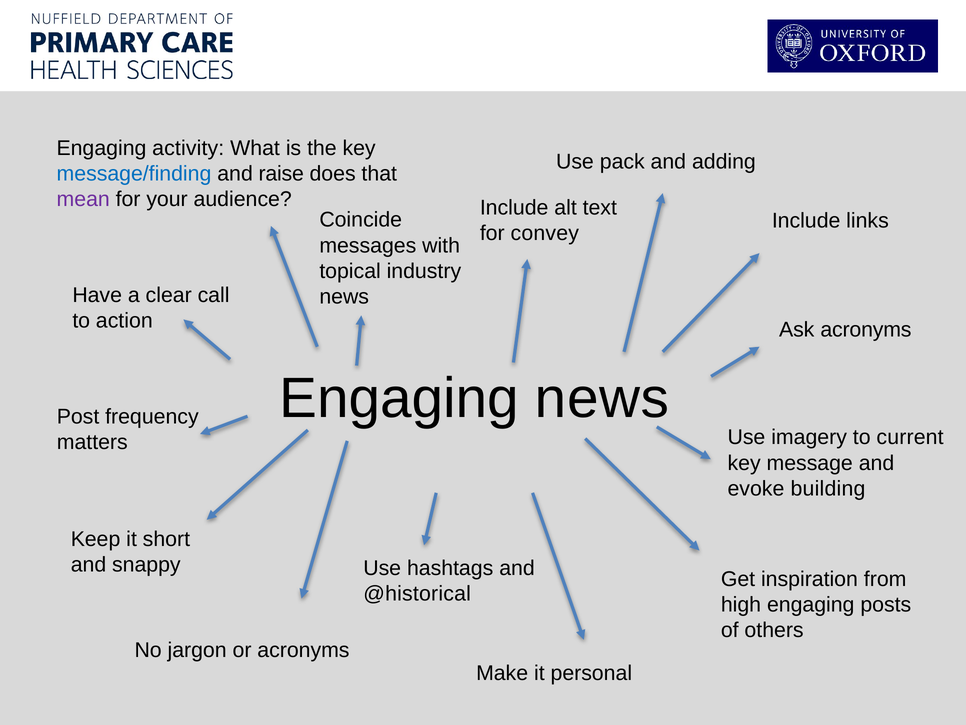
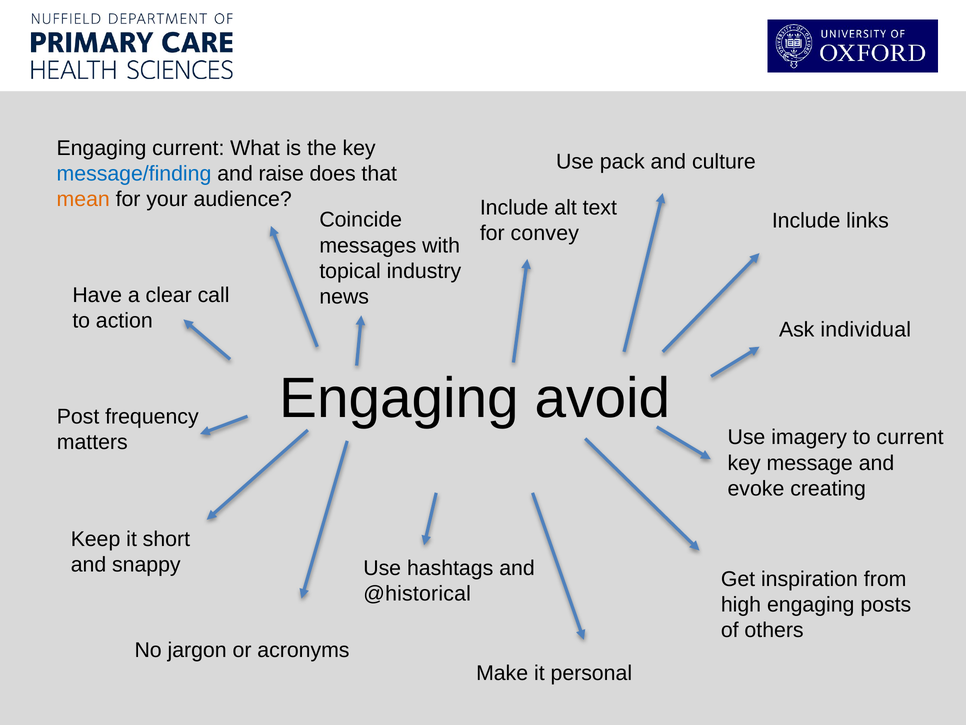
Engaging activity: activity -> current (188, 148)
adding: adding -> culture (724, 162)
mean colour: purple -> orange (83, 199)
Ask acronyms: acronyms -> individual (866, 330)
Engaging news: news -> avoid (602, 398)
building: building -> creating (828, 488)
